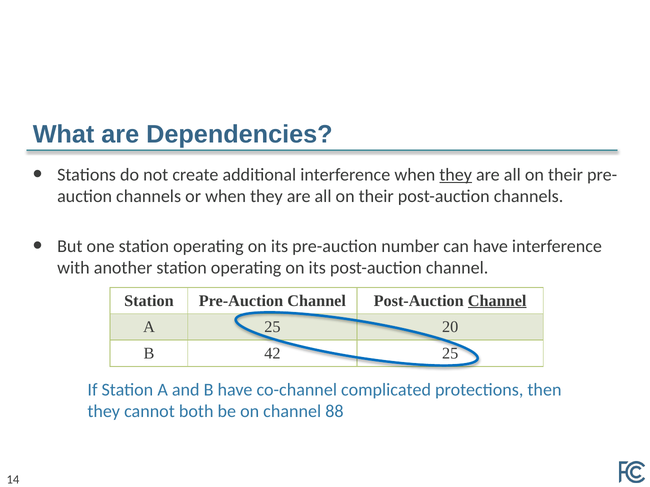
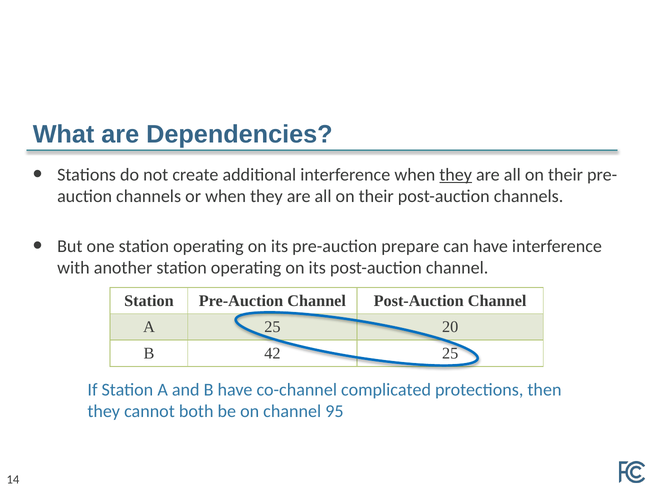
number: number -> prepare (410, 246)
Channel underline: present -> none (497, 301)
88: 88 -> 95 (334, 412)
